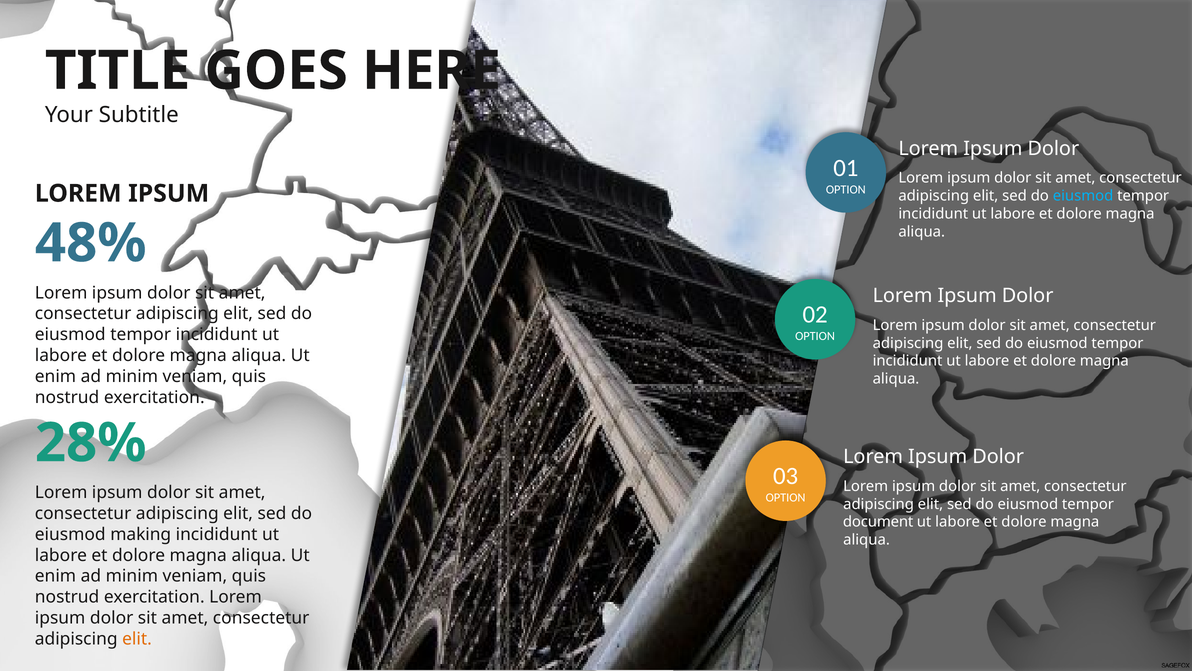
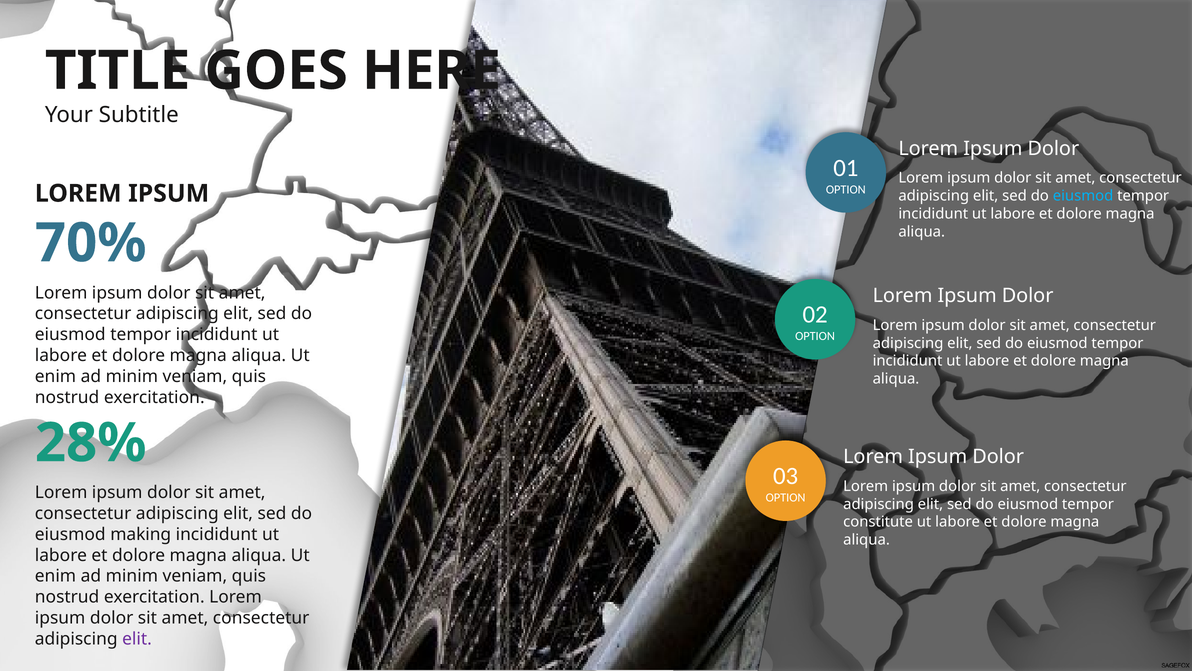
48%: 48% -> 70% (91, 243)
document: document -> constitute (878, 522)
elit colour: orange -> purple (137, 638)
